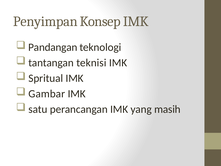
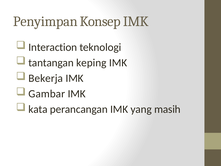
Pandangan: Pandangan -> Interaction (53, 47)
teknisi: teknisi -> keping (91, 63)
Spritual: Spritual -> Bekerja (46, 78)
satu: satu -> kata (38, 109)
